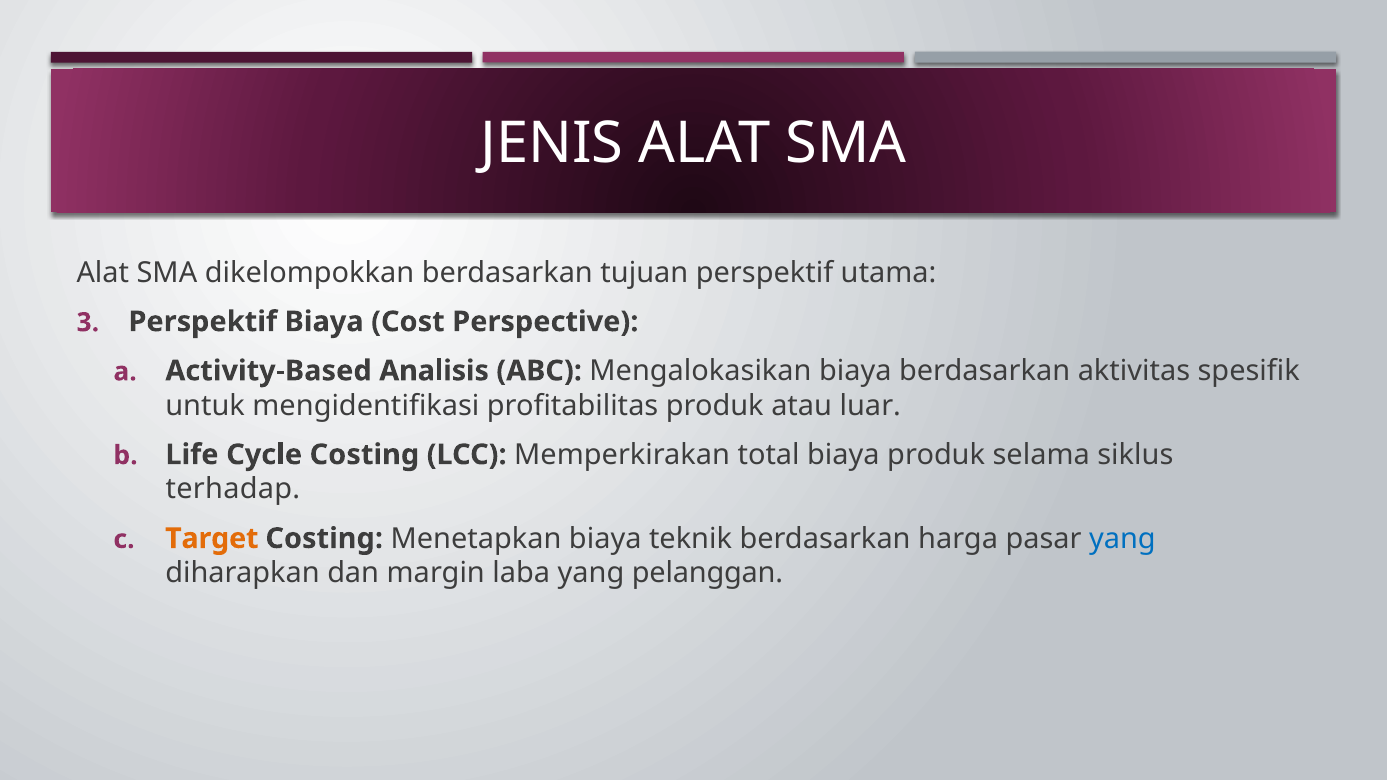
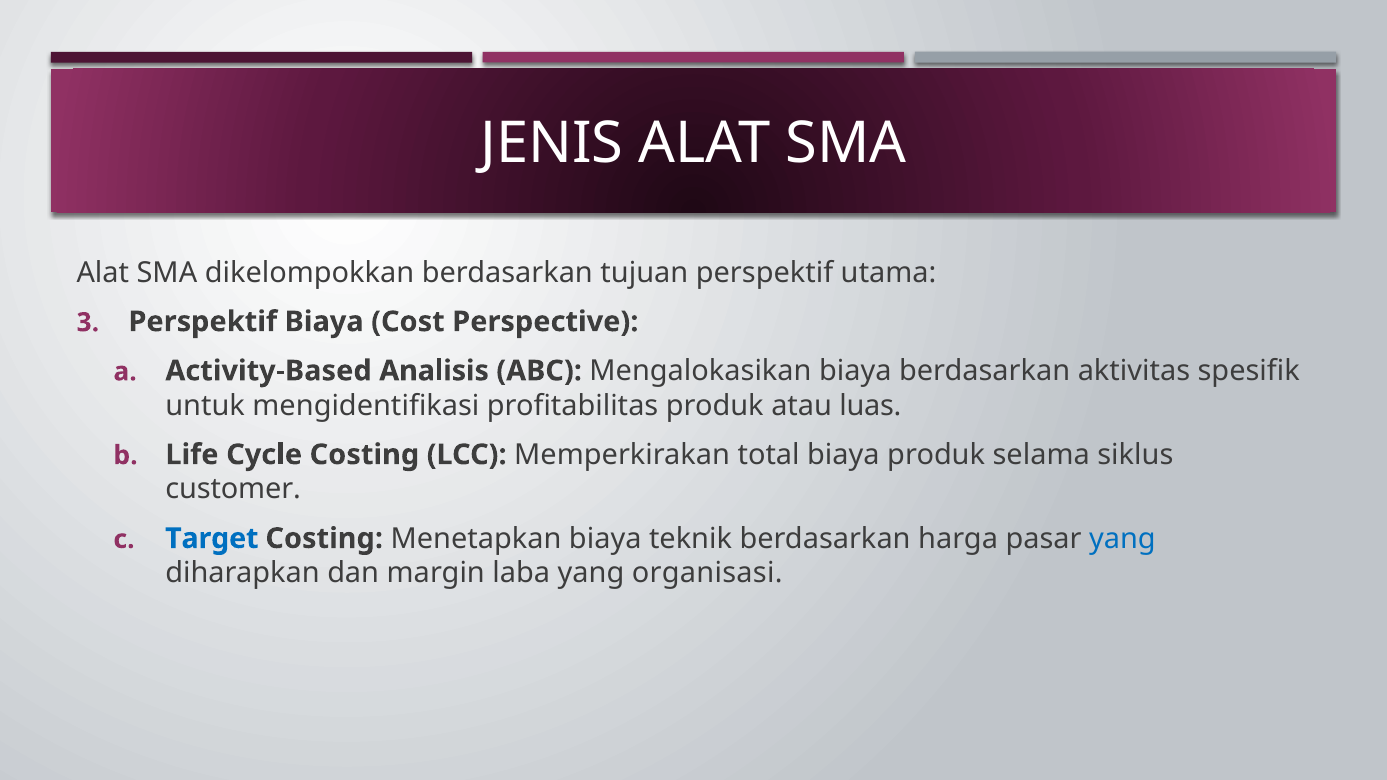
luar: luar -> luas (870, 406)
terhadap: terhadap -> customer (233, 489)
Target colour: orange -> blue (212, 539)
pelanggan: pelanggan -> organisasi (707, 573)
